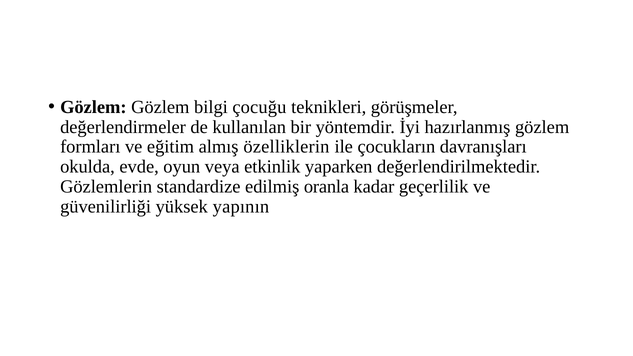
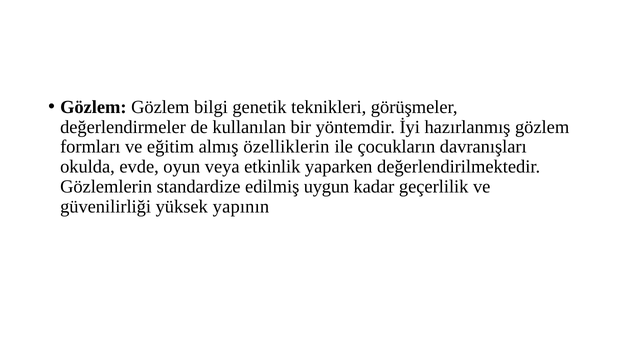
çocuğu: çocuğu -> genetik (259, 107)
oranla: oranla -> uygun (326, 187)
